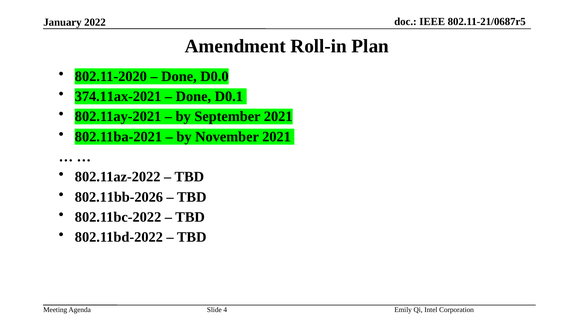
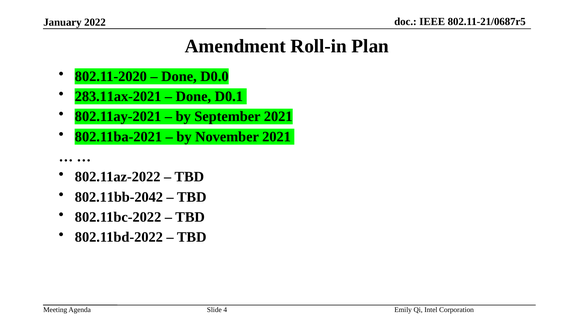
374.11ax-2021: 374.11ax-2021 -> 283.11ax-2021 (118, 96)
802.11bb-2026: 802.11bb-2026 -> 802.11bb-2042 (119, 197)
